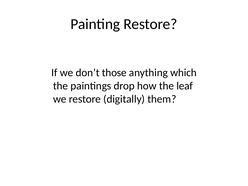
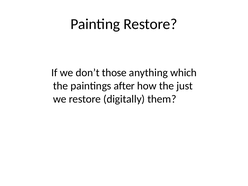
drop: drop -> after (124, 86)
leaf: leaf -> just (185, 86)
